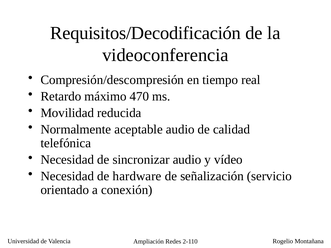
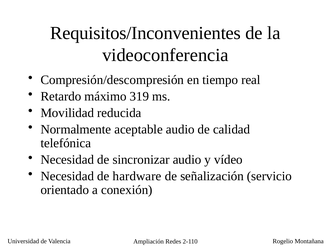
Requisitos/Decodificación: Requisitos/Decodificación -> Requisitos/Inconvenientes (146, 33)
470: 470 -> 319 (139, 96)
